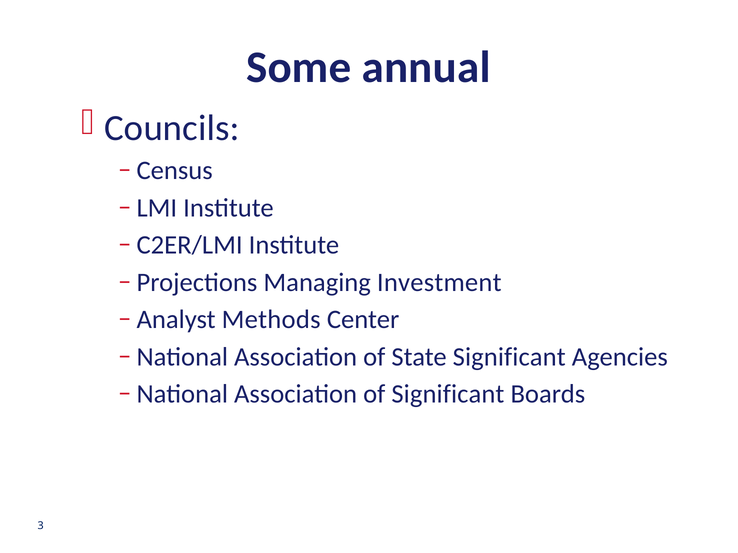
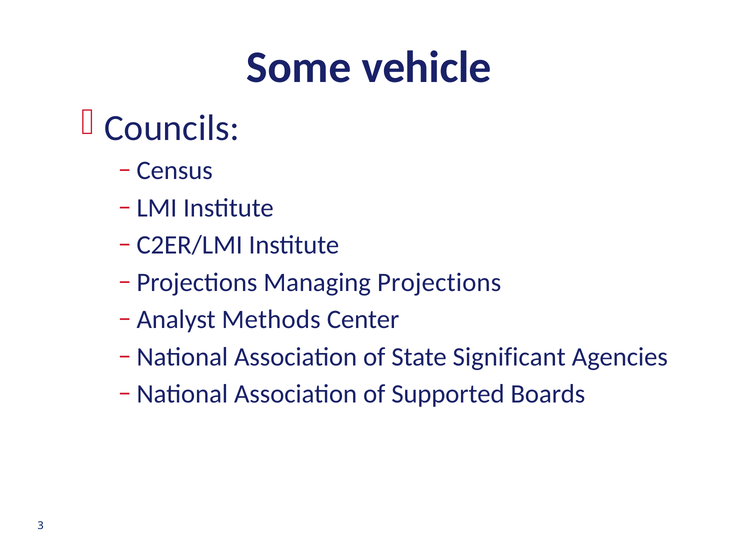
annual: annual -> vehicle (427, 67)
Managing Investment: Investment -> Projections (439, 283)
of Significant: Significant -> Supported (448, 394)
